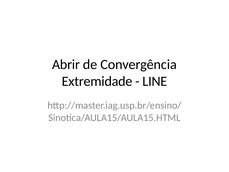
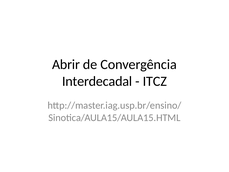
Extremidade: Extremidade -> Interdecadal (97, 81)
LINE: LINE -> ITCZ (155, 81)
